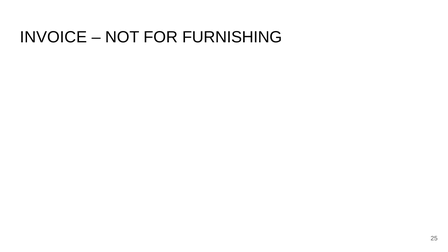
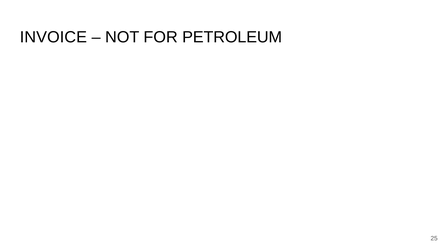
FURNISHING: FURNISHING -> PETROLEUM (232, 37)
